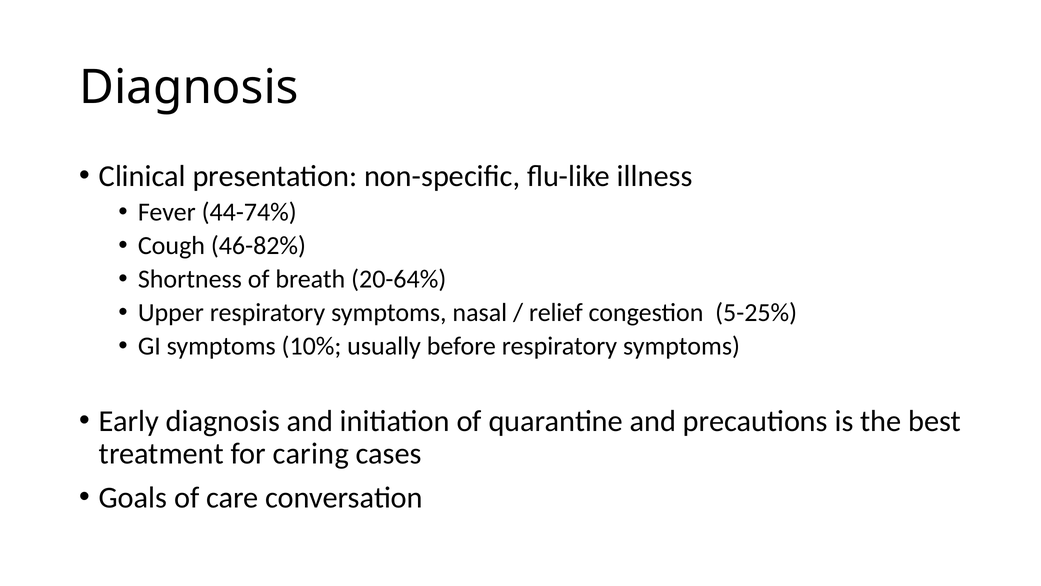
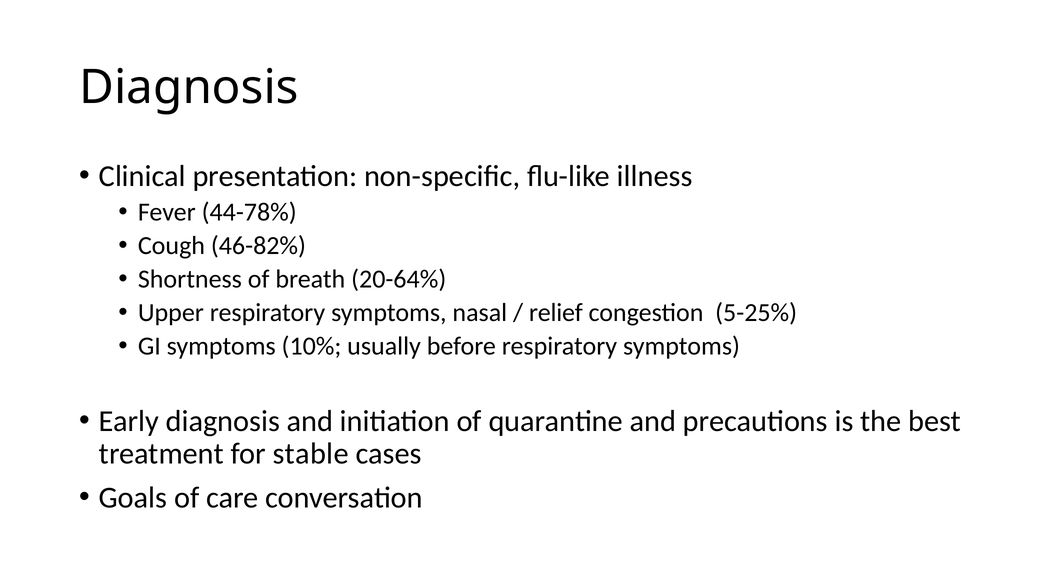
44-74%: 44-74% -> 44-78% (249, 212)
caring: caring -> stable (311, 453)
